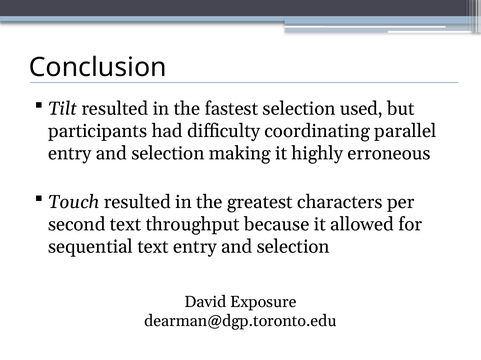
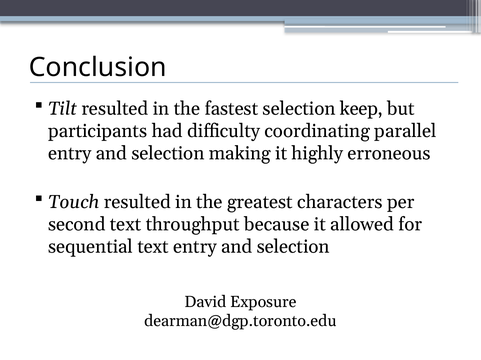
used: used -> keep (361, 109)
